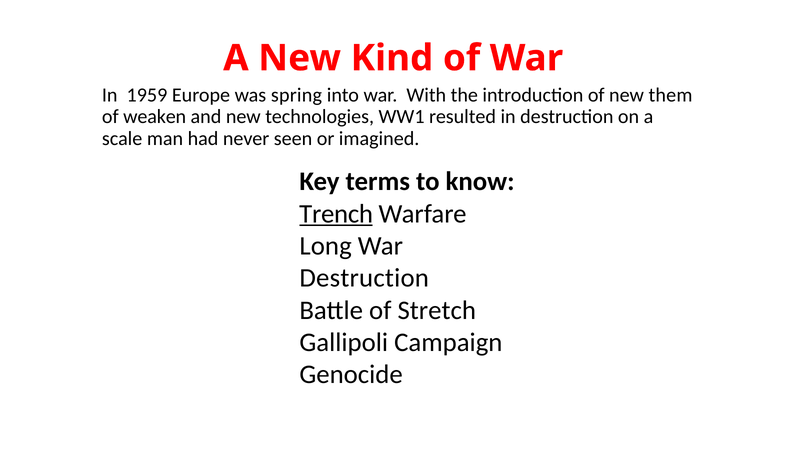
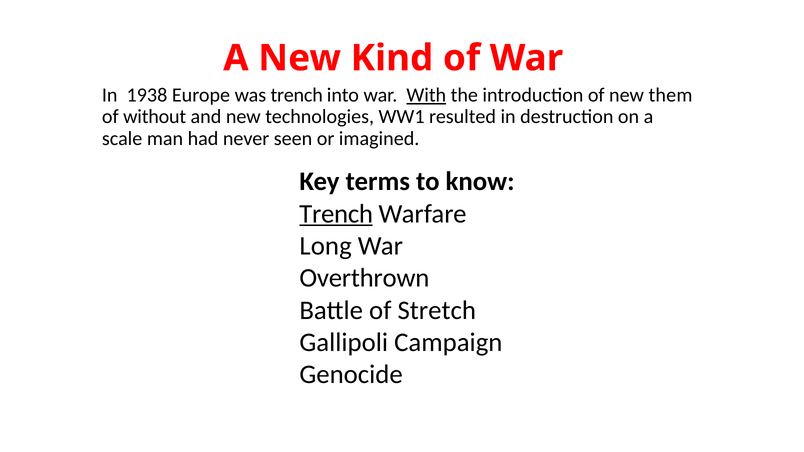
1959: 1959 -> 1938 (147, 95)
was spring: spring -> trench (297, 95)
With underline: none -> present (426, 95)
weaken: weaken -> without (155, 117)
Destruction: Destruction -> Overthrown (364, 278)
